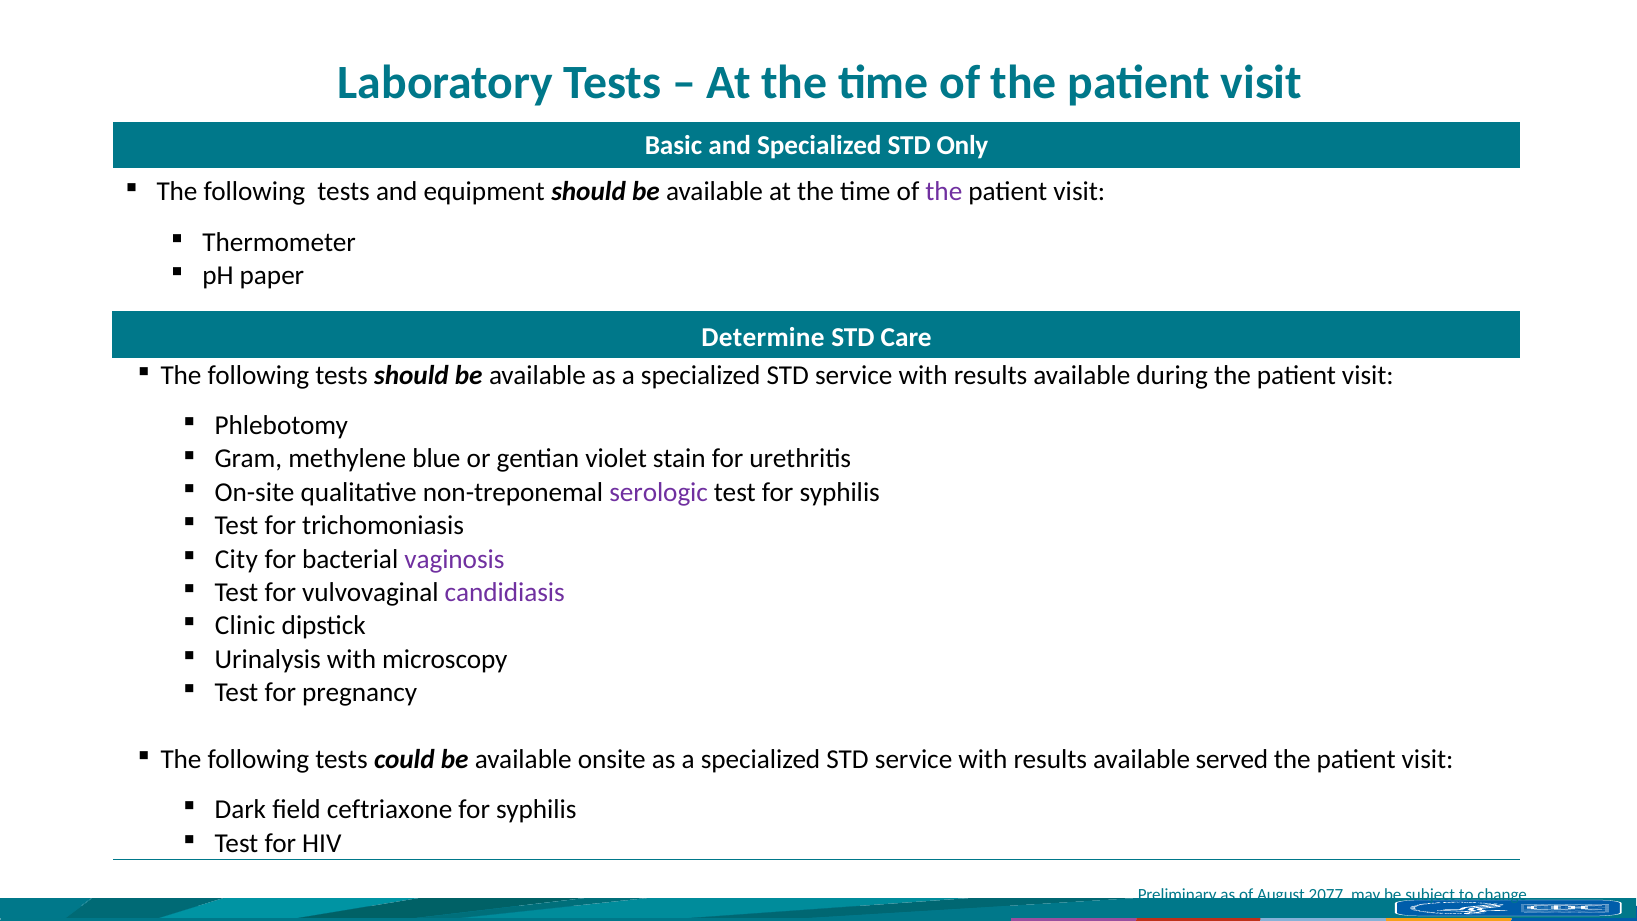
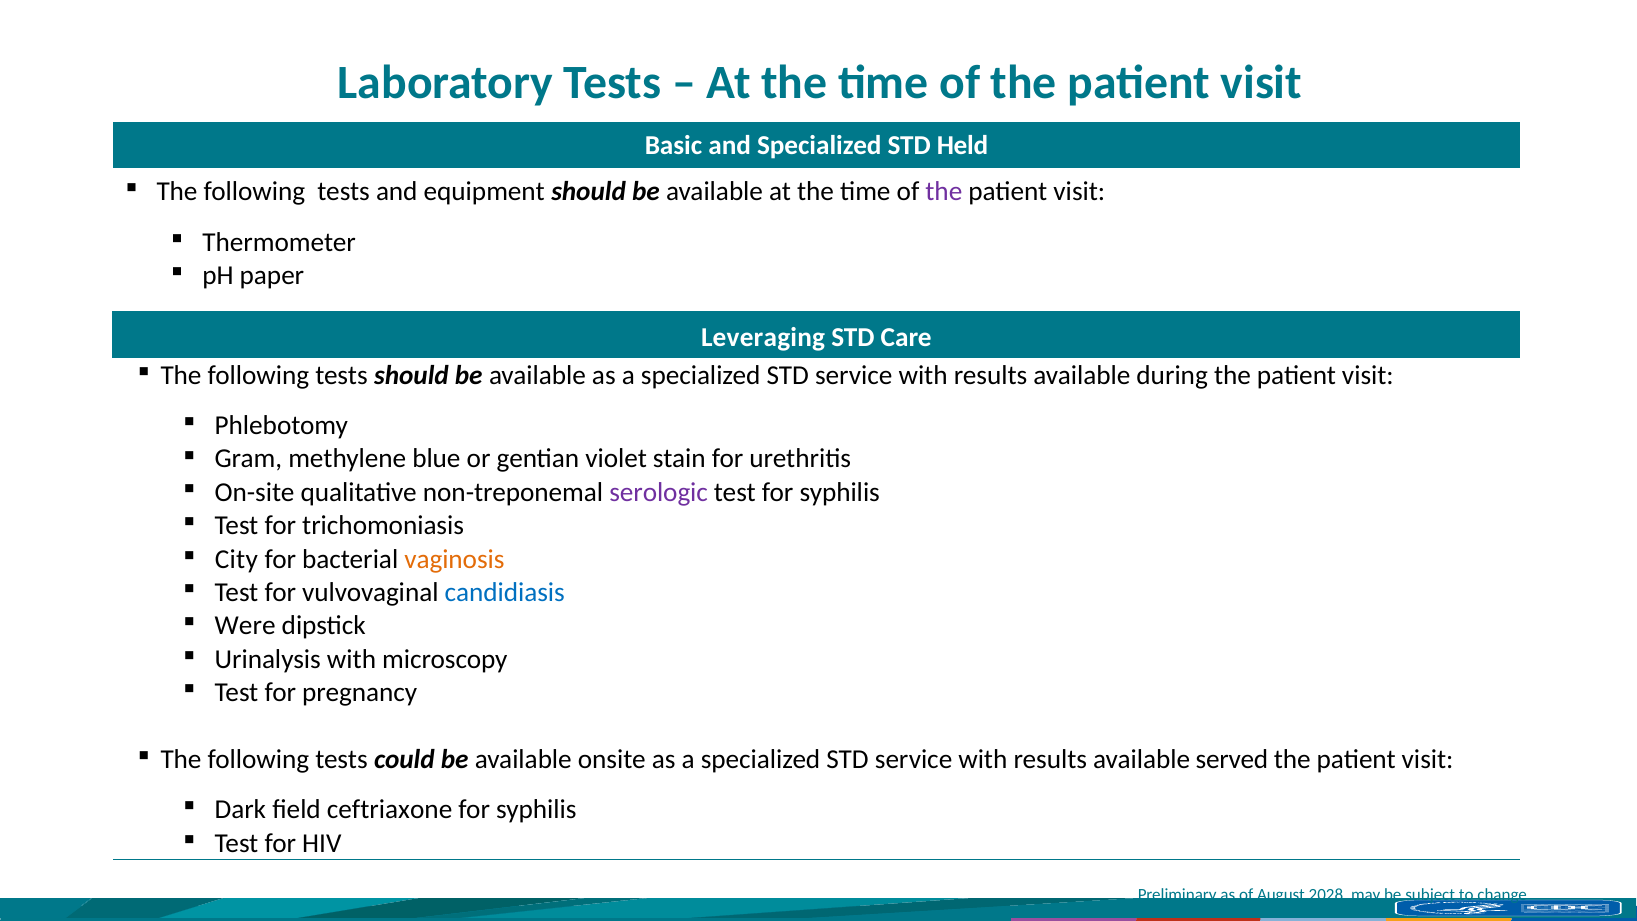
Only: Only -> Held (962, 146)
Determine: Determine -> Leveraging (763, 338)
vaginosis colour: purple -> orange (454, 559)
candidiasis colour: purple -> blue (505, 592)
Clinic: Clinic -> Were (245, 626)
2077: 2077 -> 2028 (1328, 894)
